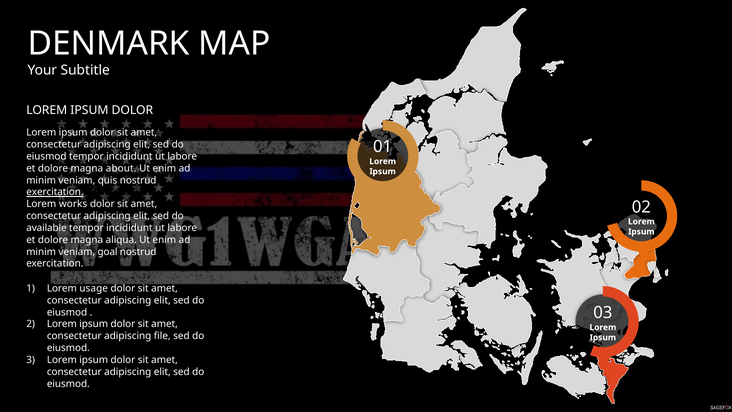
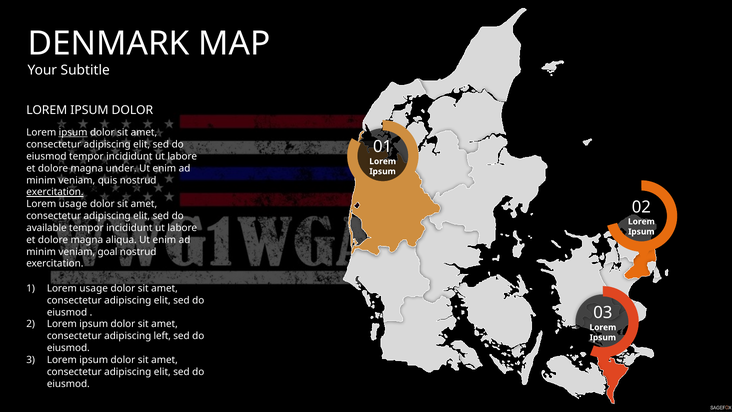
ipsum underline: none -> present (73, 133)
about: about -> under (121, 168)
works: works -> usage (73, 204)
file: file -> left (162, 336)
